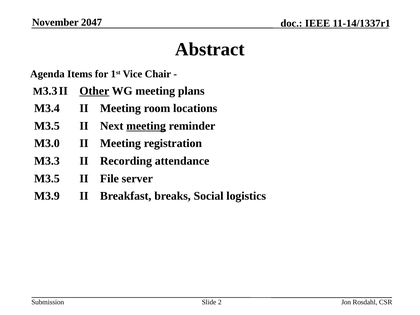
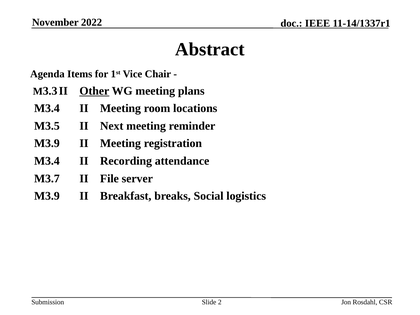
2047: 2047 -> 2022 (92, 22)
meeting underline: present -> none (146, 126)
M3.0: M3.0 -> M3.9 (47, 143)
M3.3: M3.3 -> M3.4 (47, 161)
M3.5: M3.5 -> M3.7 (47, 178)
